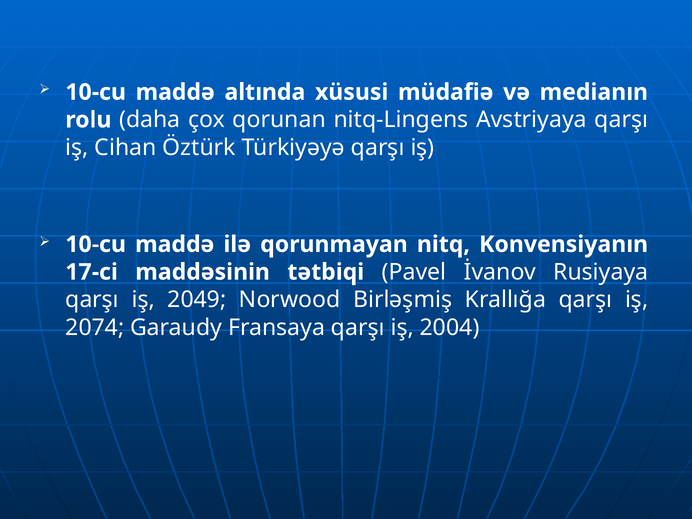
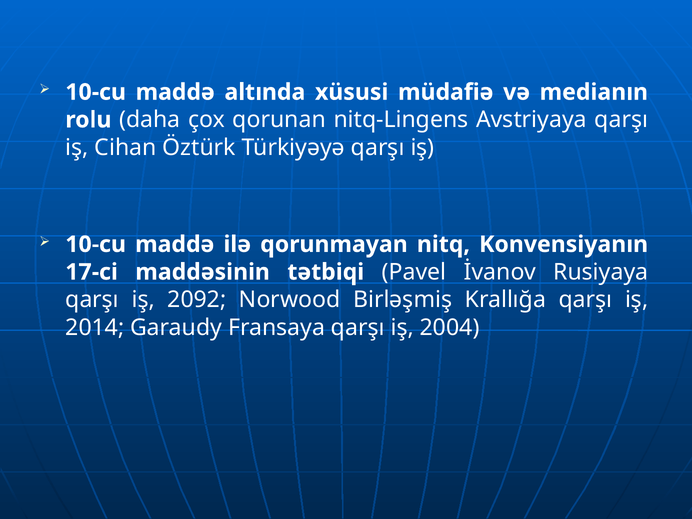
2049: 2049 -> 2092 (197, 300)
2074: 2074 -> 2014 (95, 327)
